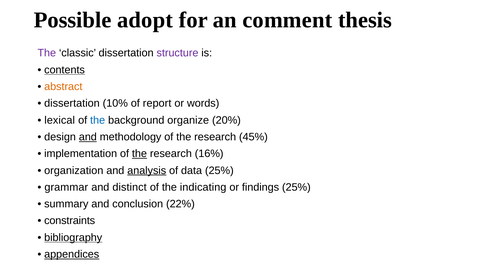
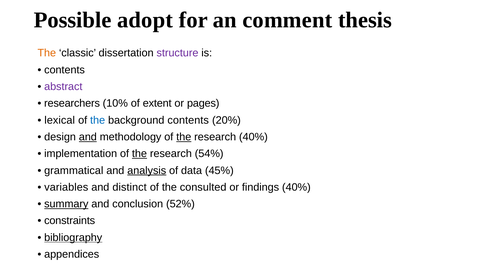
The colour: purple -> orange (47, 53)
contents underline: present -> none (65, 70)
abstract colour: orange -> purple (63, 87)
dissertation: dissertation -> researchers (72, 103)
report: report -> extent (157, 103)
words: words -> pages (203, 103)
background organize: organize -> contents (188, 120)
the underline: none -> present (184, 137)
research 45%: 45% -> 40% (253, 137)
16%: 16% -> 54% (209, 154)
organization: organization -> grammatical (74, 170)
data 25%: 25% -> 45% (219, 170)
grammar: grammar -> variables (66, 187)
indicating: indicating -> consulted (203, 187)
ﬁndings 25%: 25% -> 40% (296, 187)
summary underline: none -> present (66, 204)
22%: 22% -> 52% (180, 204)
appendices underline: present -> none (72, 254)
